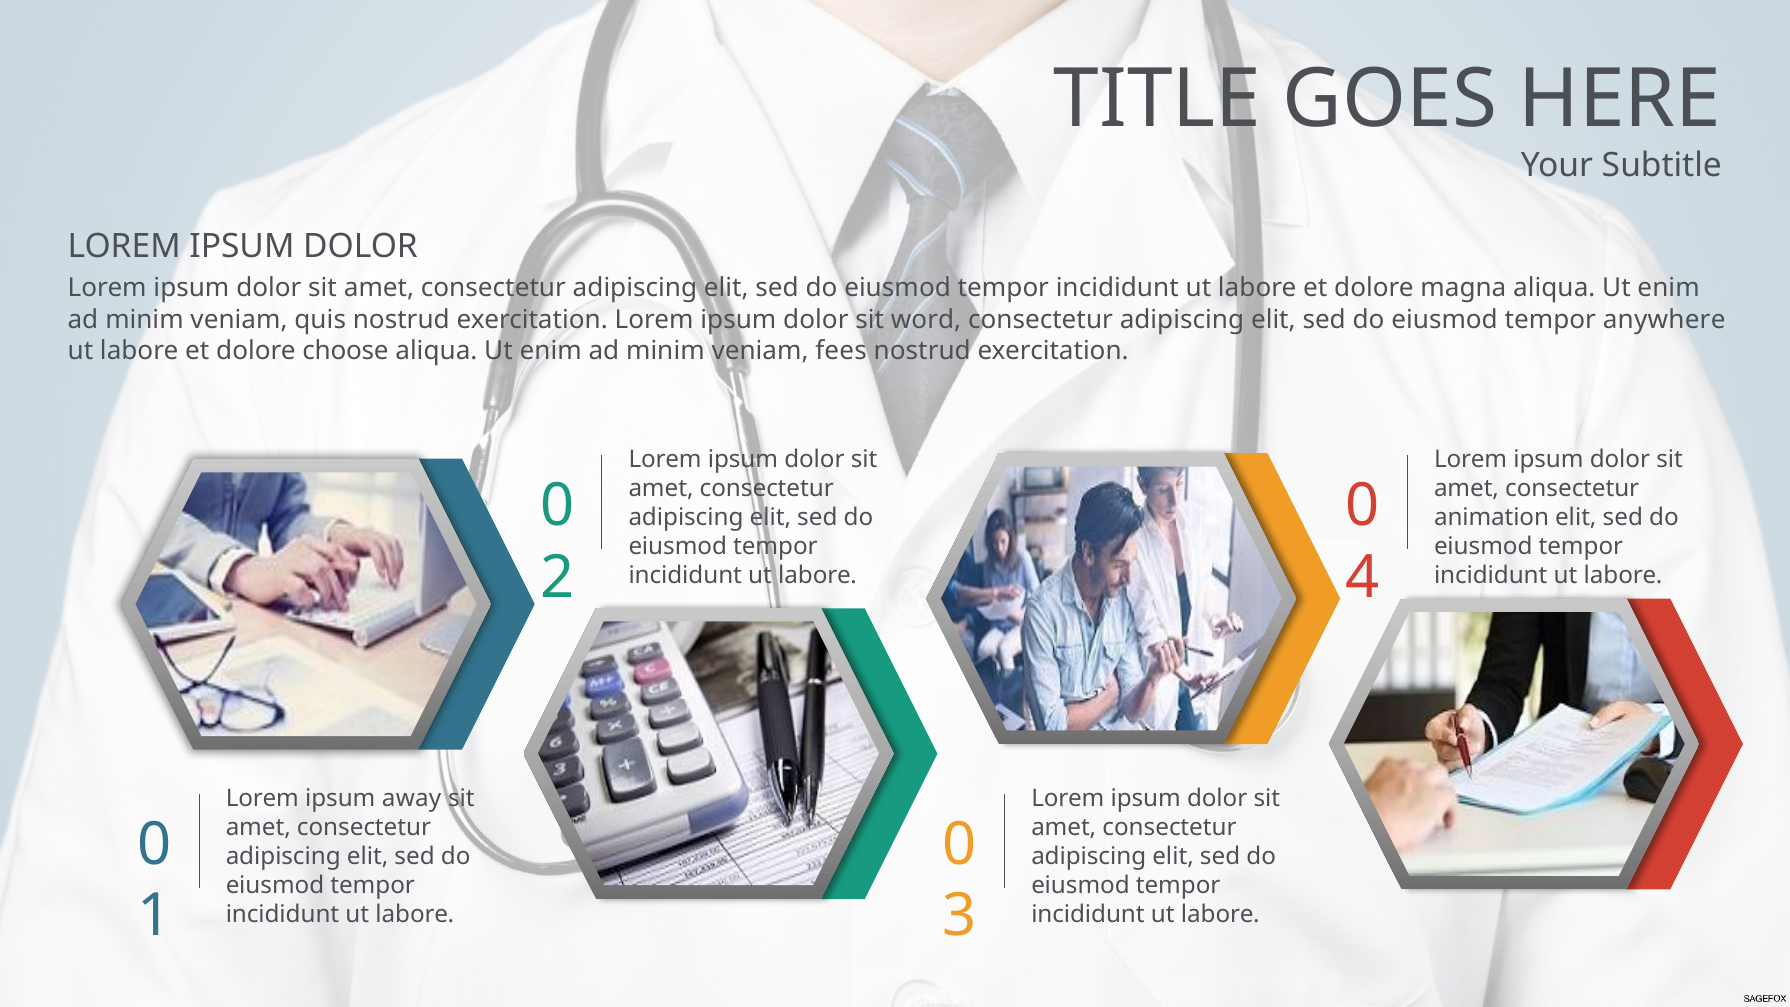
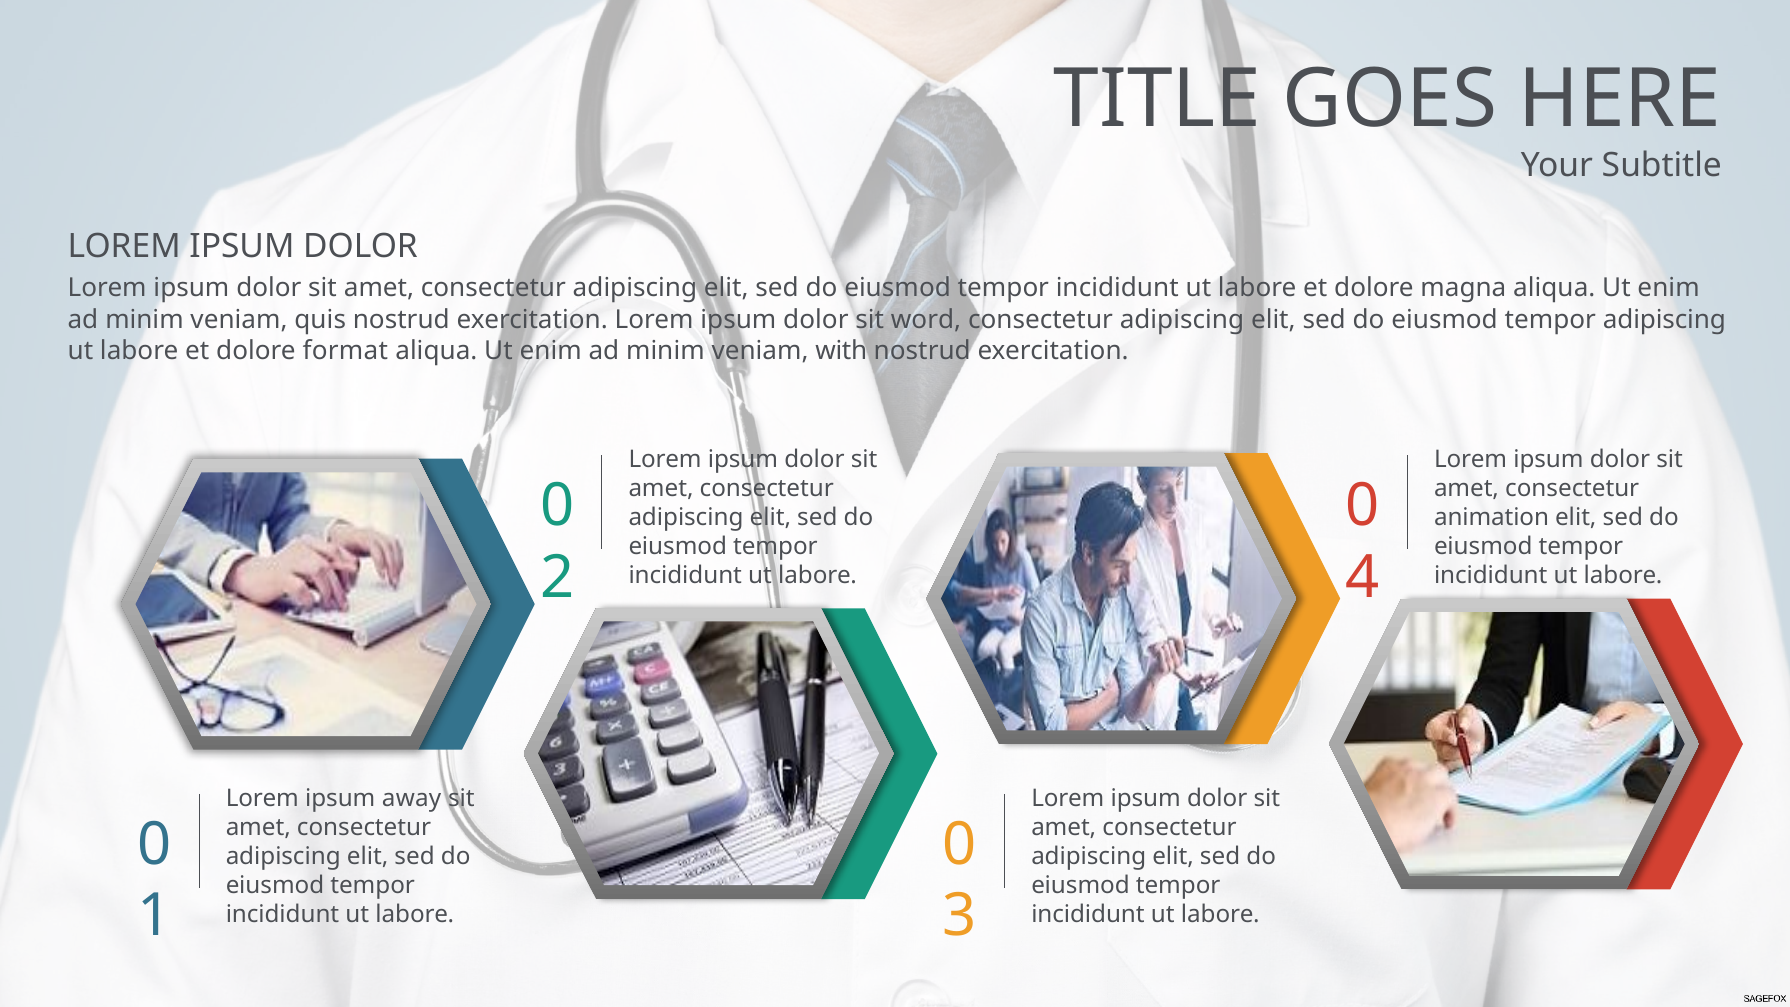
tempor anywhere: anywhere -> adipiscing (1664, 320)
choose: choose -> format (345, 351)
fees: fees -> with (841, 351)
